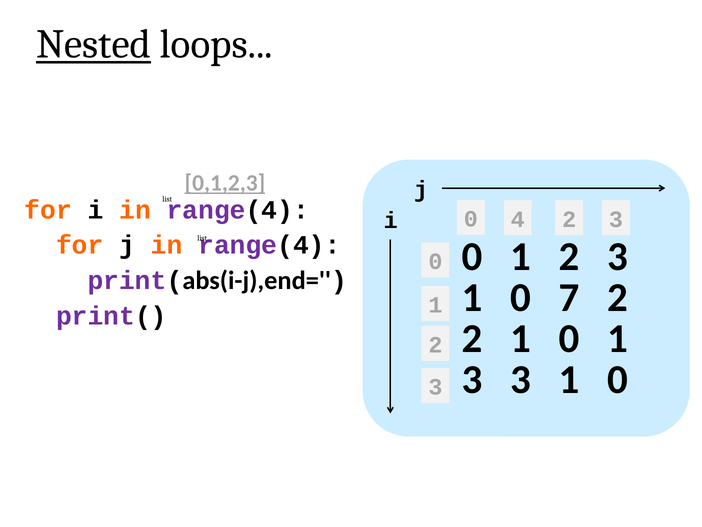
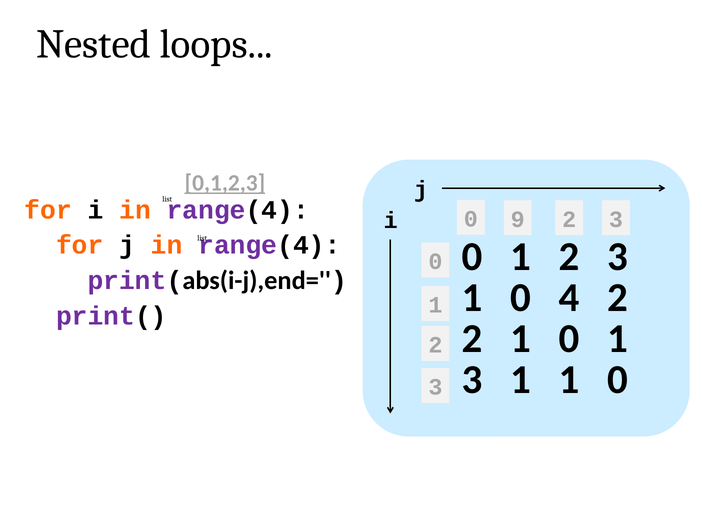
Nested underline: present -> none (94, 44)
4: 4 -> 9 (518, 219)
7: 7 -> 4 (569, 297)
3 3: 3 -> 1 (521, 379)
